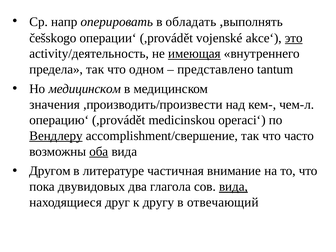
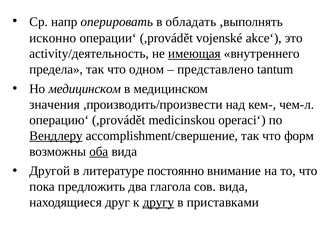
češskogo: češskogo -> исконно (53, 38)
это underline: present -> none (294, 38)
часто: часто -> форм (299, 136)
Другом: Другом -> Другой (50, 171)
частичная: частичная -> постоянно (176, 171)
двувидовых: двувидовых -> предложить (92, 187)
вида underline: present -> none (233, 187)
другу underline: none -> present (158, 202)
отвечающий: отвечающий -> приставками (223, 202)
